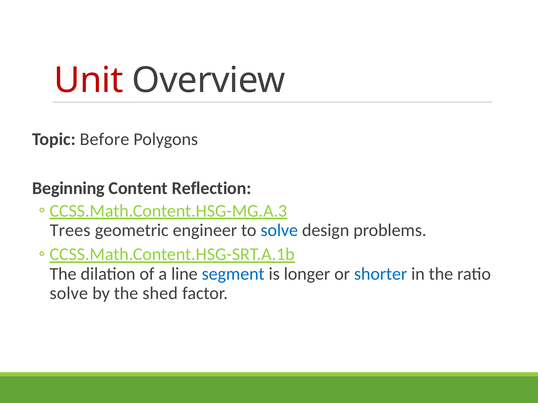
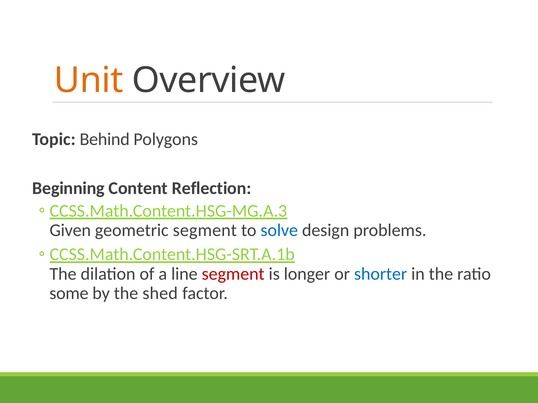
Unit colour: red -> orange (89, 80)
Before: Before -> Behind (105, 139)
Trees: Trees -> Given (70, 231)
geometric engineer: engineer -> segment (205, 231)
segment colour: blue -> red (233, 274)
solve: solve -> some (69, 293)
